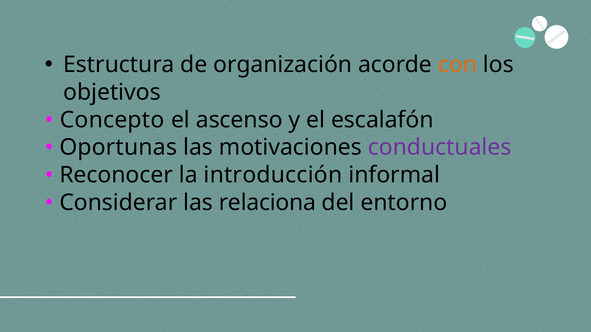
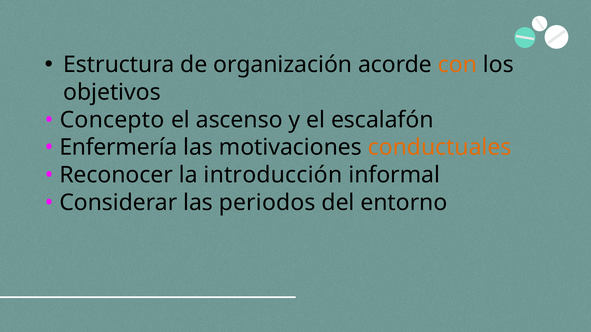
Oportunas: Oportunas -> Enfermería (118, 148)
conductuales colour: purple -> orange (440, 148)
relaciona: relaciona -> periodos (267, 203)
